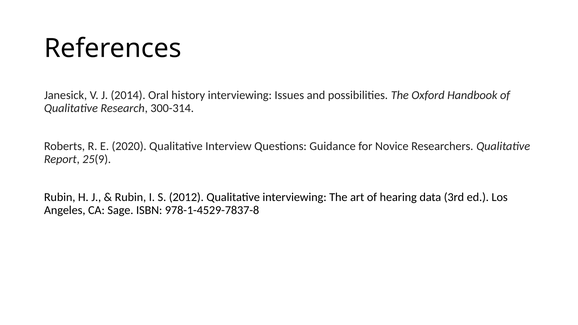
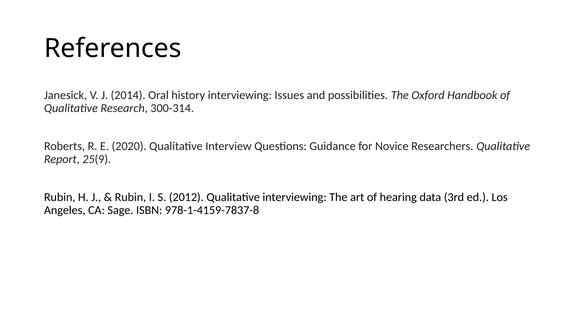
978-1-4529-7837-8: 978-1-4529-7837-8 -> 978-1-4159-7837-8 (212, 210)
